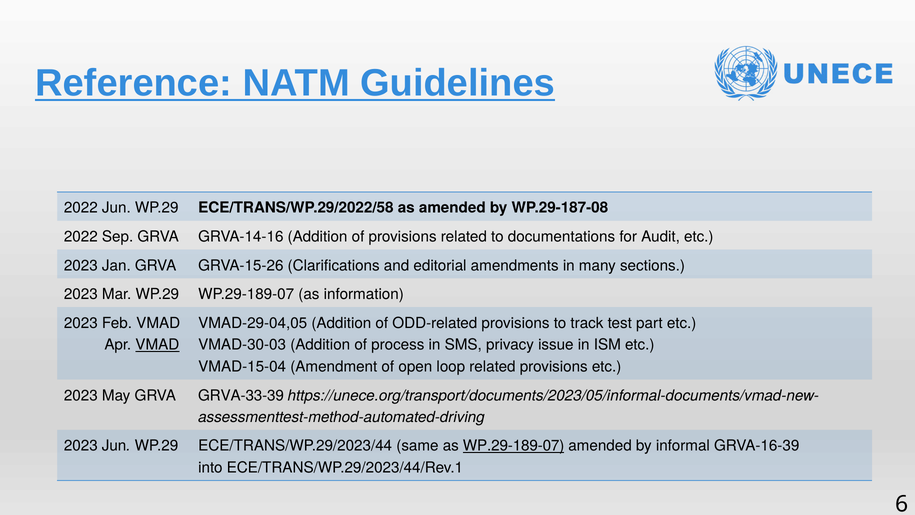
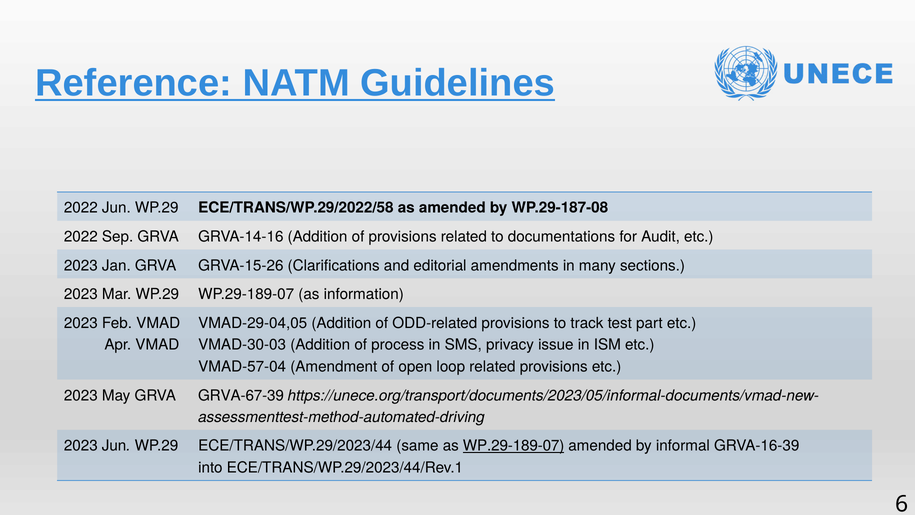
VMAD underline: present -> none (157, 345)
VMAD-15-04: VMAD-15-04 -> VMAD-57-04 (242, 367)
GRVA-33-39: GRVA-33-39 -> GRVA-67-39 (241, 395)
